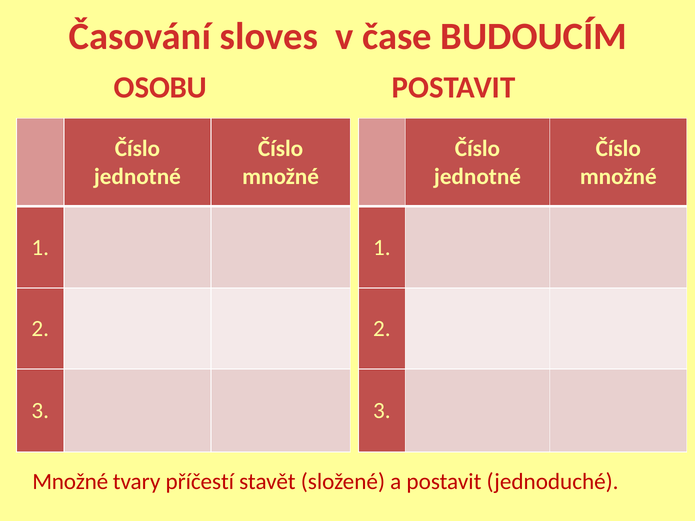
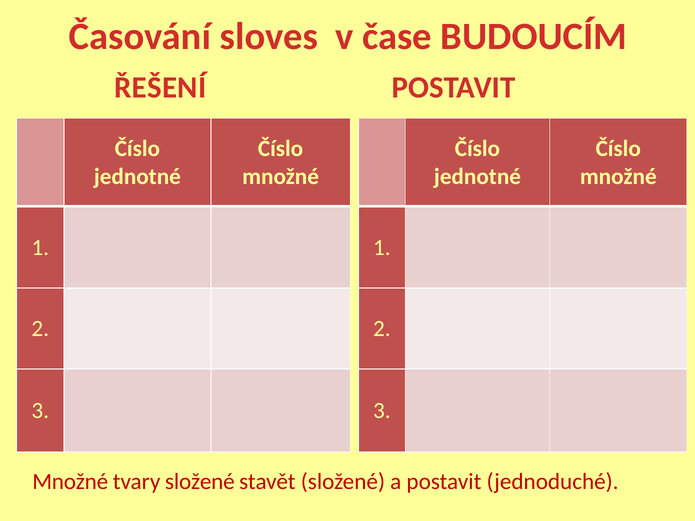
OSOBU: OSOBU -> ŘEŠENÍ (160, 88)
tvary příčestí: příčestí -> složené (200, 482)
